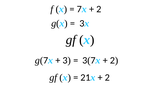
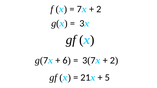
3: 3 -> 6 (65, 60)
2: 2 -> 5 (107, 78)
